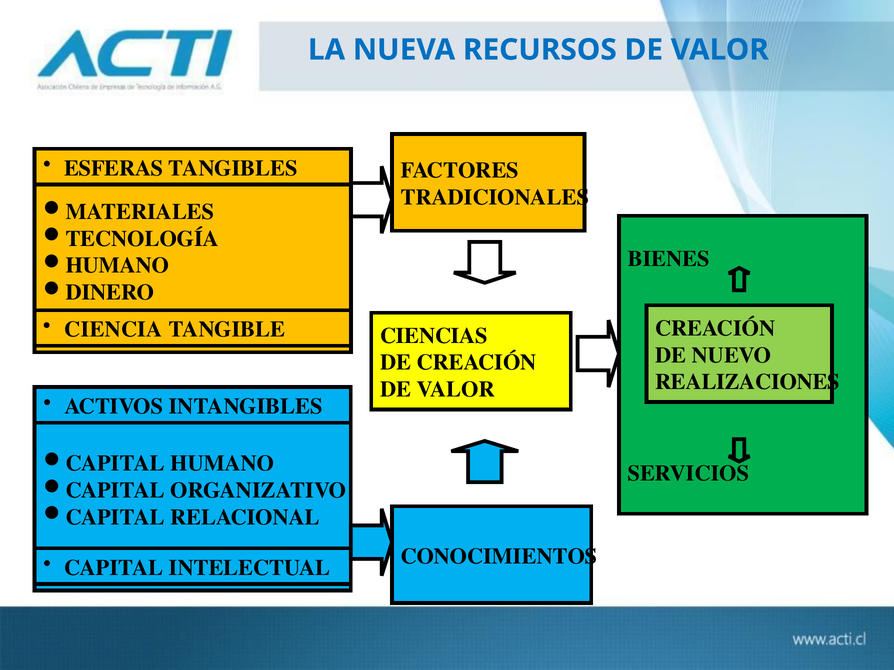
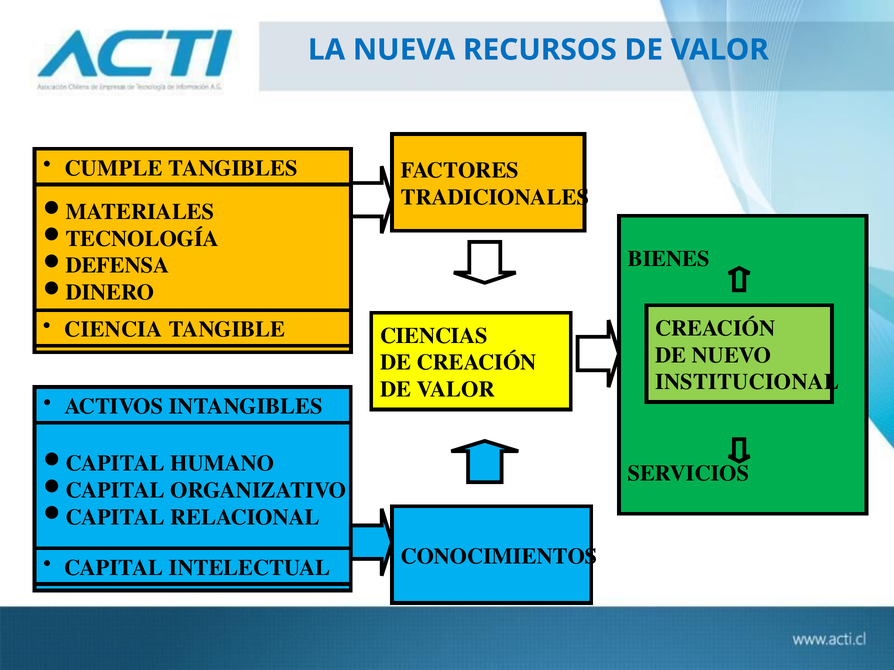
ESFERAS: ESFERAS -> CUMPLE (114, 168)
HUMANO: HUMANO -> DEFENSA (117, 266)
REALIZACIONES: REALIZACIONES -> INSTITUCIONAL (747, 382)
